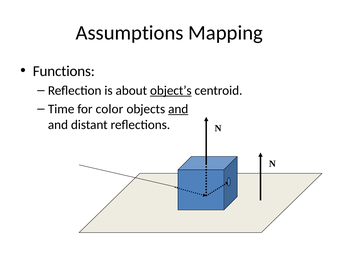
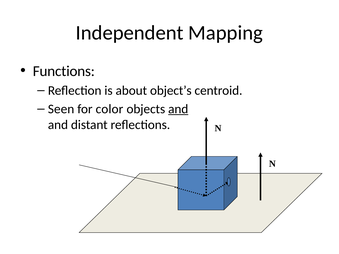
Assumptions: Assumptions -> Independent (130, 33)
object’s underline: present -> none (171, 91)
Time: Time -> Seen (61, 109)
